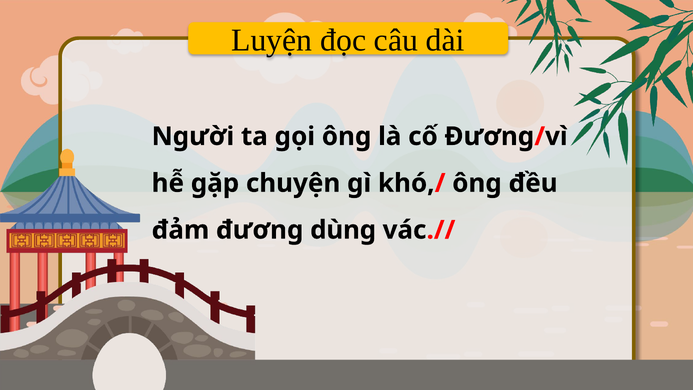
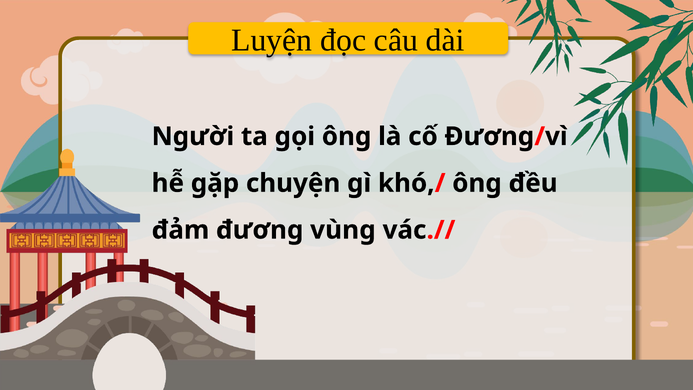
dùng: dùng -> vùng (343, 230)
